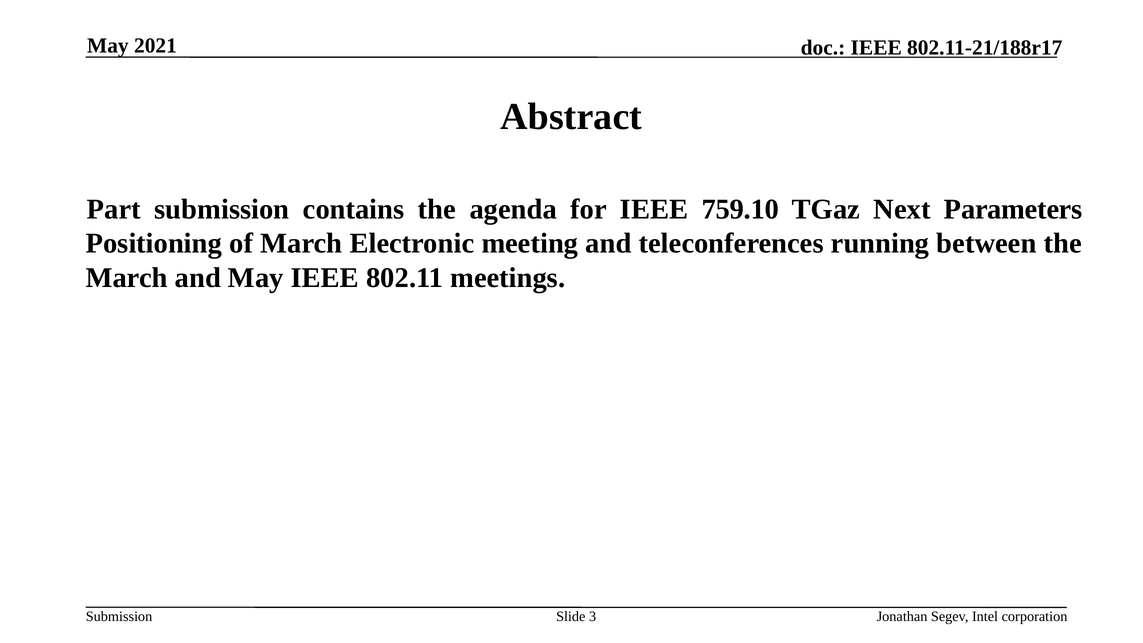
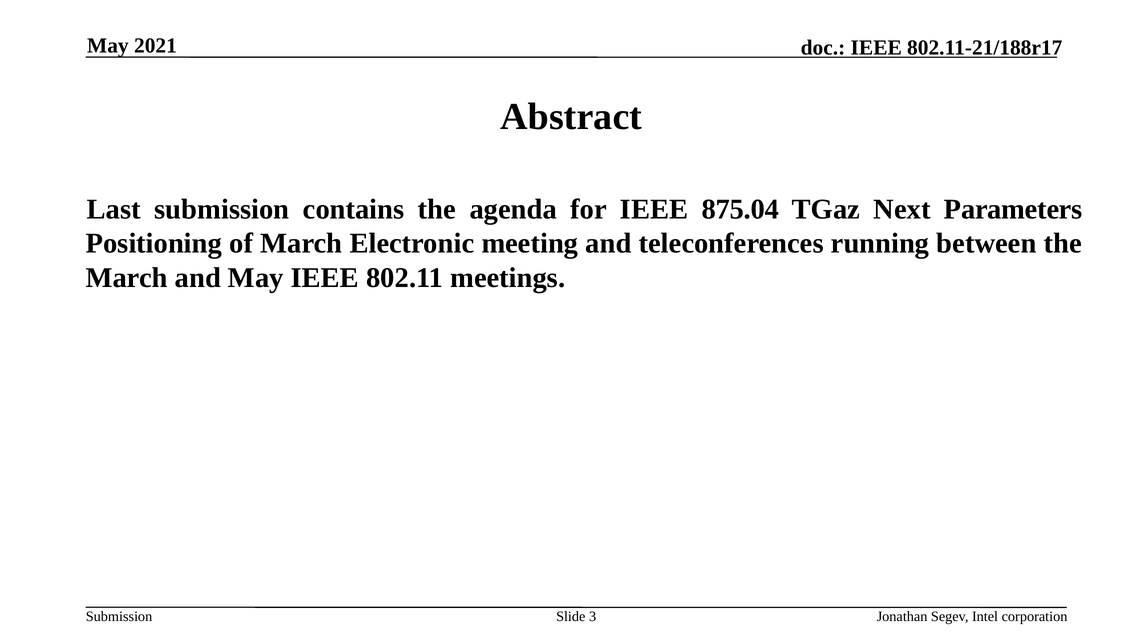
Part: Part -> Last (114, 209)
759.10: 759.10 -> 875.04 (740, 209)
